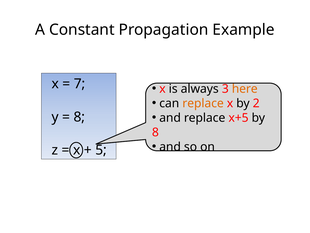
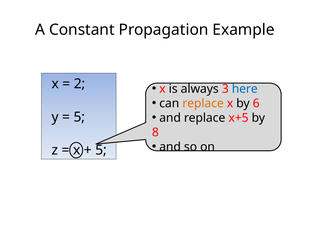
7: 7 -> 2 (80, 84)
here colour: orange -> blue (245, 89)
2: 2 -> 6 (256, 103)
8: 8 -> 5 (79, 117)
